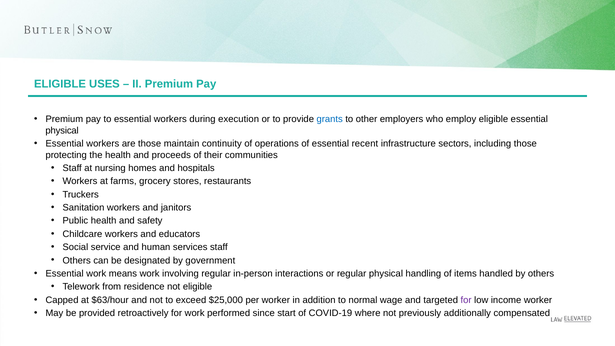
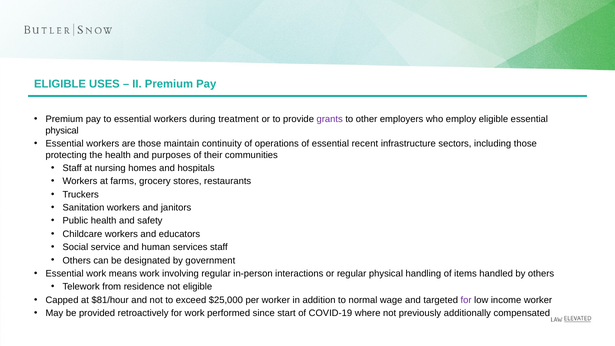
execution: execution -> treatment (239, 119)
grants colour: blue -> purple (330, 119)
proceeds: proceeds -> purposes (171, 155)
$63/hour: $63/hour -> $81/hour (110, 300)
